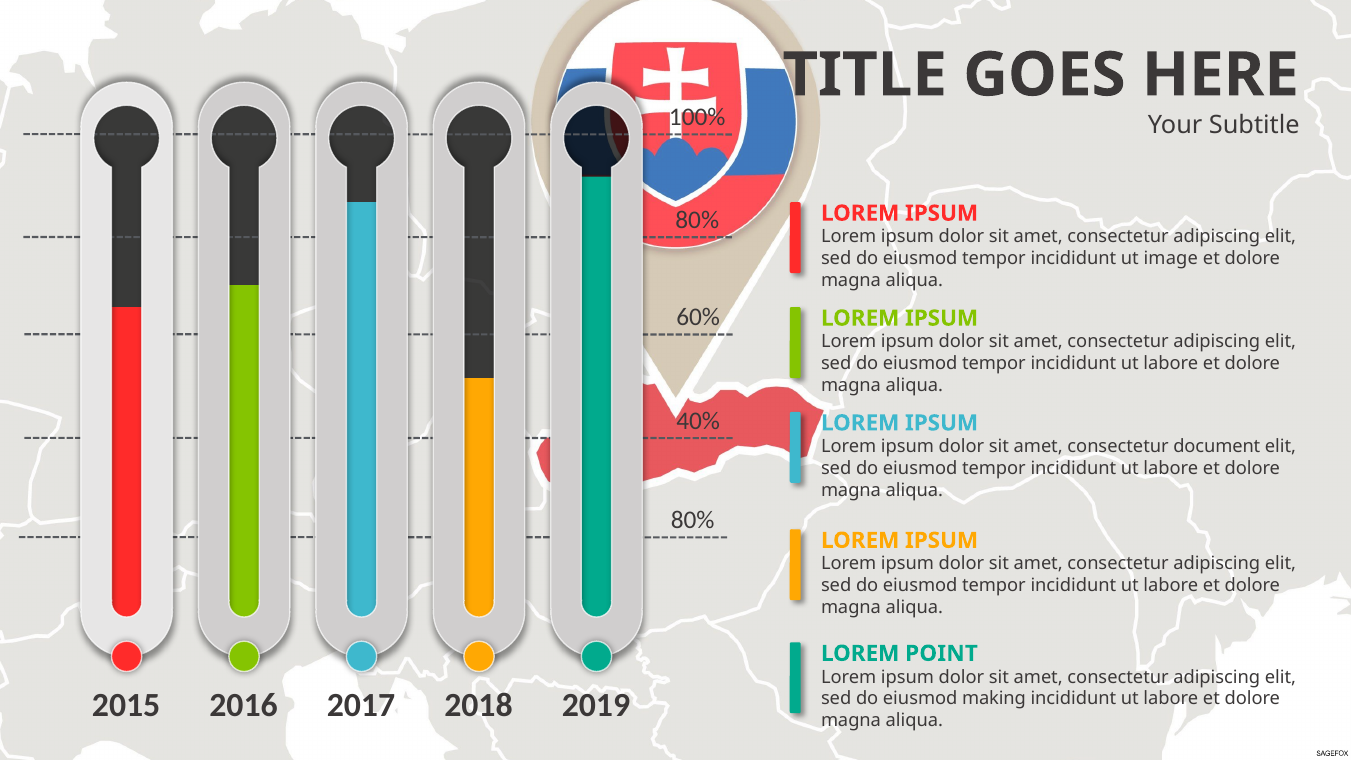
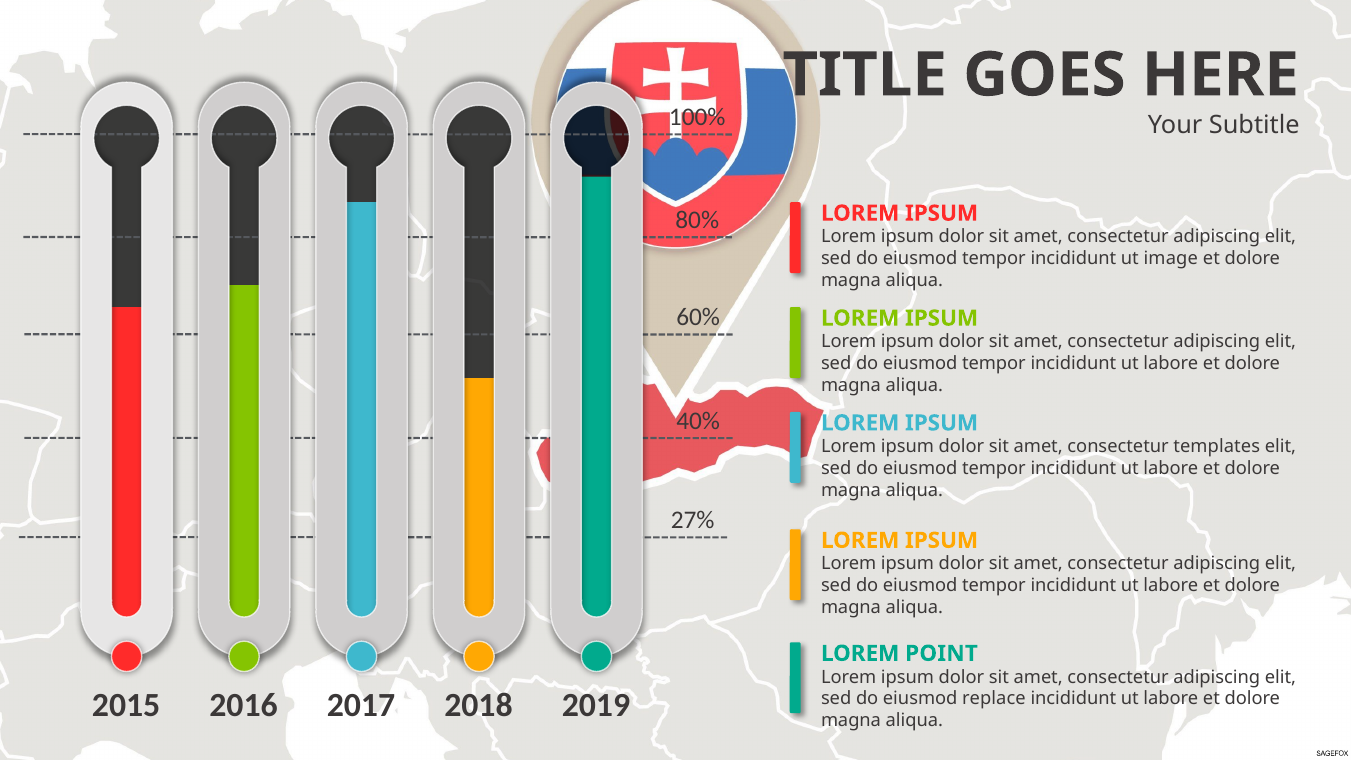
document: document -> templates (1217, 446)
80%: 80% -> 27% (693, 520)
making: making -> replace (994, 699)
